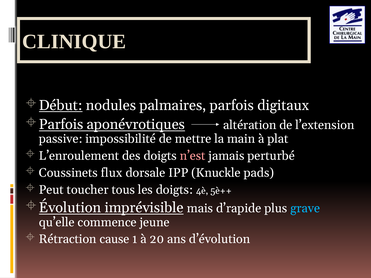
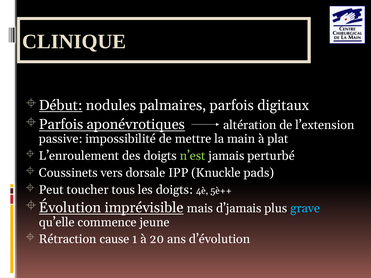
n’est colour: pink -> light green (193, 156)
flux: flux -> vers (112, 173)
d’rapide: d’rapide -> d’jamais (239, 209)
